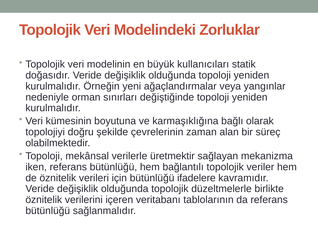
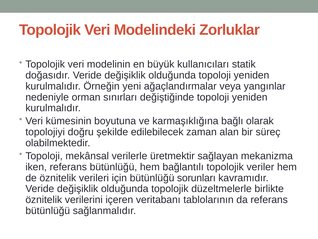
çevrelerinin: çevrelerinin -> edilebilecek (157, 132)
ifadelere: ifadelere -> sorunları (196, 178)
